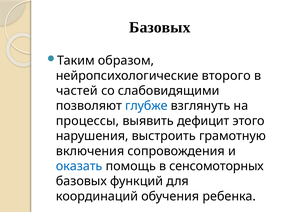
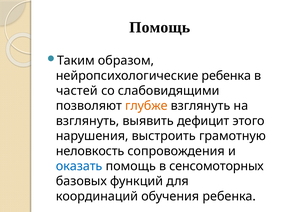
Базовых: Базовых -> Помощь (160, 27)
нейропсихологические второго: второго -> ребенка (226, 76)
глубже colour: blue -> orange (146, 106)
процессы: процессы -> взглянуть (88, 121)
включения: включения -> неловкость (90, 151)
